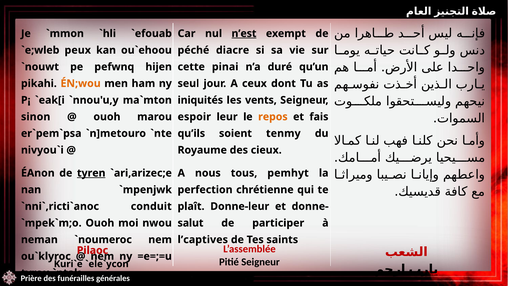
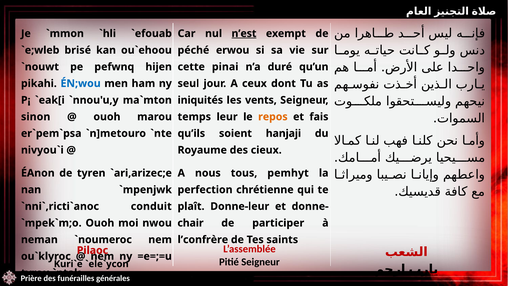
peux: peux -> brisé (78, 50)
diacre: diacre -> erwou (233, 50)
ÉN;wou colour: orange -> blue (81, 83)
espoir: espoir -> temps (194, 117)
tenmy: tenmy -> hanjaji (283, 133)
tyren underline: present -> none (91, 173)
salut: salut -> chair (191, 223)
l’captives: l’captives -> l’confrère (203, 239)
